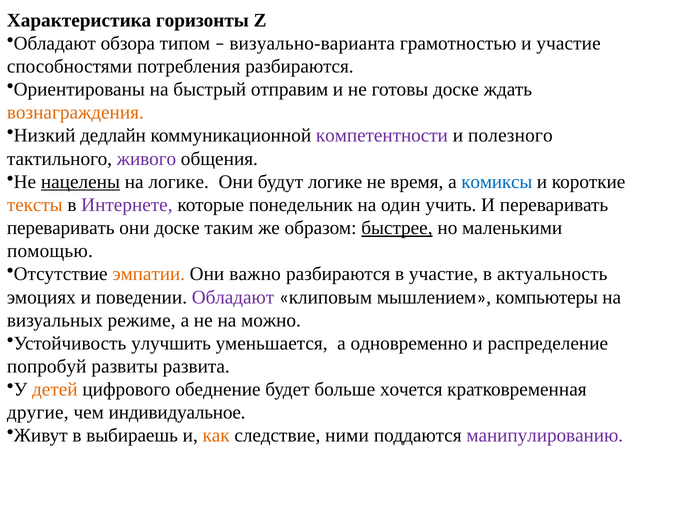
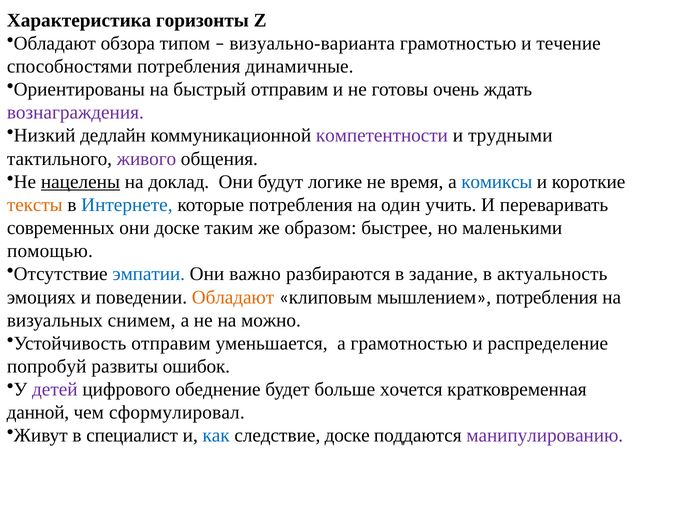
и участие: участие -> течение (569, 43)
потребления разбираются: разбираются -> динамичные (299, 66)
готовы доске: доске -> очень (456, 89)
вознаграждения colour: orange -> purple (75, 113)
полезного: полезного -> трудными (510, 136)
на логике: логике -> доклад (179, 182)
Интернете colour: purple -> blue (127, 205)
которые понедельник: понедельник -> потребления (301, 205)
переваривать: переваривать -> современных (61, 228)
быстрее underline: present -> none (397, 228)
эмпатии colour: orange -> blue (149, 274)
в участие: участие -> задание (444, 274)
Обладают colour: purple -> orange (233, 297)
мышлением компьютеры: компьютеры -> потребления (547, 297)
режиме: режиме -> снимем (142, 320)
Устойчивость улучшить: улучшить -> отправим (171, 343)
а одновременно: одновременно -> грамотностью (409, 343)
развита: развита -> ошибок (196, 366)
детей colour: orange -> purple (55, 389)
другие: другие -> данной (38, 413)
индивидуальное: индивидуальное -> сформулировал (177, 413)
выбираешь: выбираешь -> специалист (132, 436)
как colour: orange -> blue (216, 436)
следствие ними: ними -> доске (347, 436)
